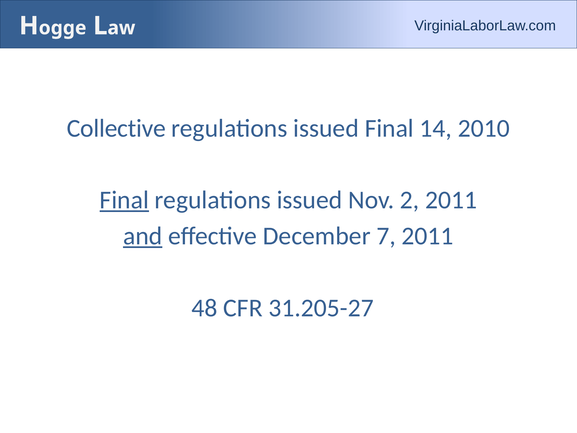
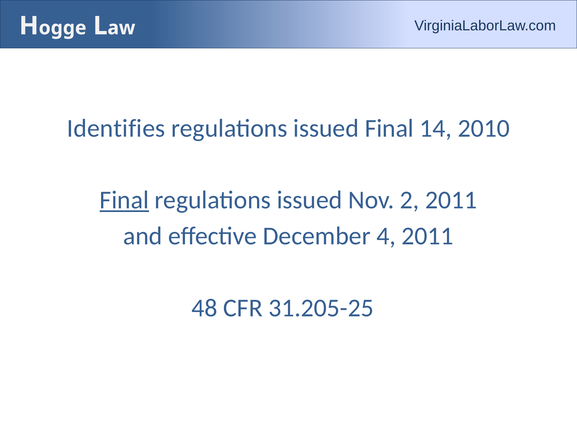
Collective: Collective -> Identifies (116, 128)
and underline: present -> none (143, 236)
7: 7 -> 4 (386, 236)
31.205-27: 31.205-27 -> 31.205-25 (321, 308)
